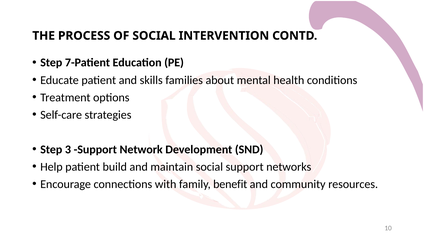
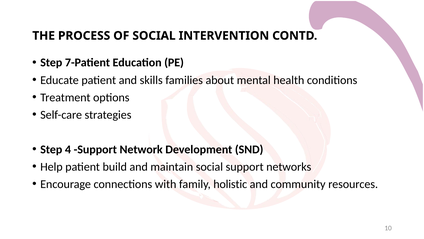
3: 3 -> 4 (68, 149)
benefit: benefit -> holistic (230, 184)
